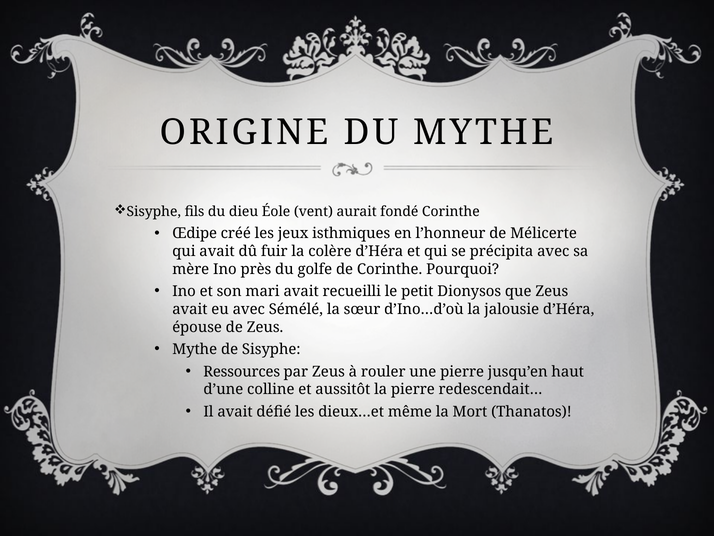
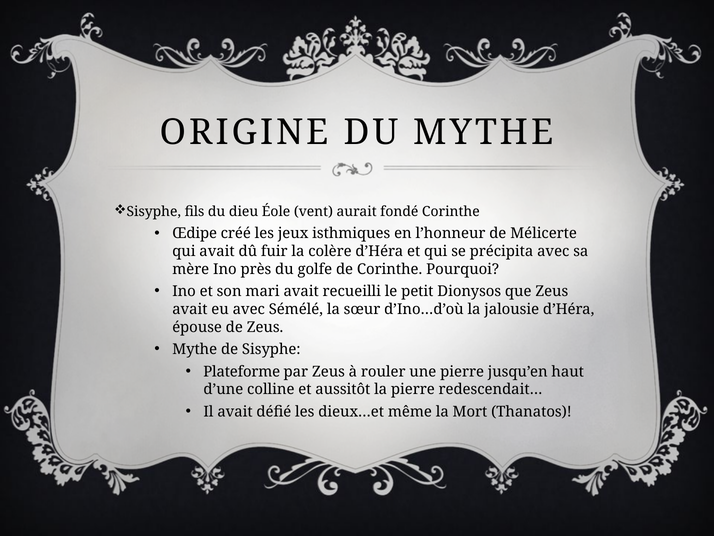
Ressources: Ressources -> Plateforme (242, 371)
